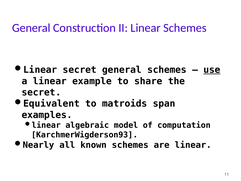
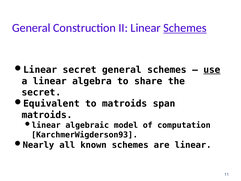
Schemes underline: none -> present (185, 28)
example: example -> algebra (92, 81)
examples: examples -> matroids (47, 115)
